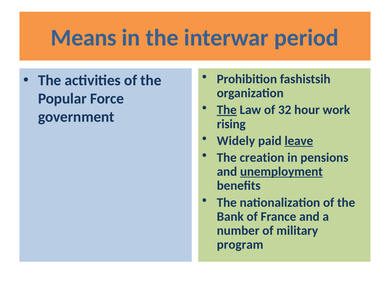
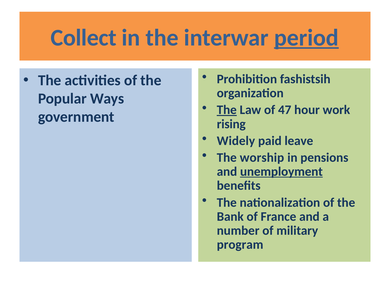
Means: Means -> Collect (84, 38)
period underline: none -> present (306, 38)
Force: Force -> Ways (107, 98)
32: 32 -> 47 (285, 110)
leave underline: present -> none (299, 141)
creation: creation -> worship (262, 157)
